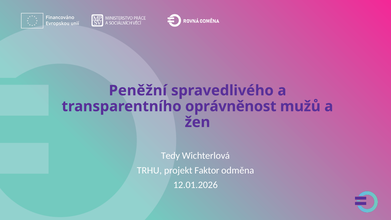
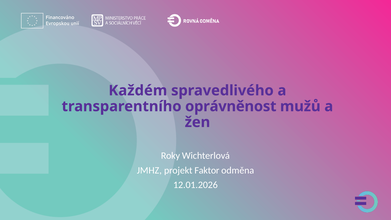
Peněžní: Peněžní -> Každém (138, 90)
Tedy: Tedy -> Roky (170, 156)
TRHU: TRHU -> JMHZ (149, 170)
